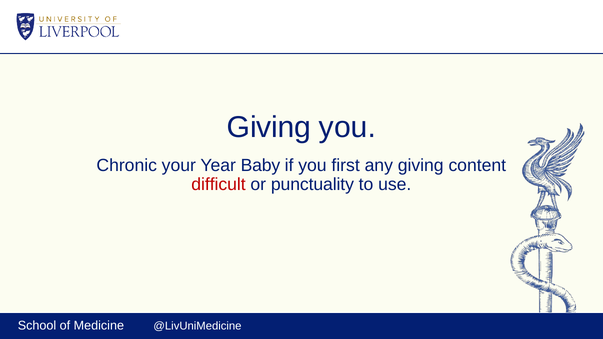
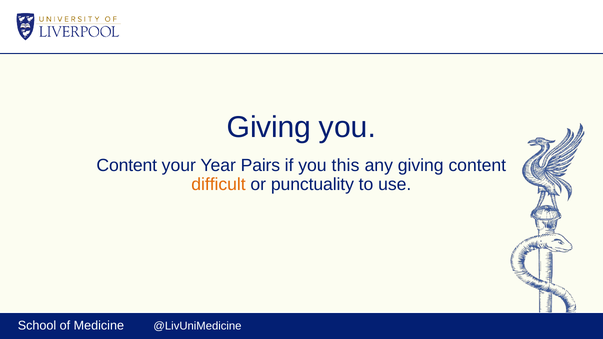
Chronic: Chronic -> Content (127, 166)
Baby: Baby -> Pairs (260, 166)
first: first -> this (346, 166)
difficult colour: red -> orange (219, 185)
